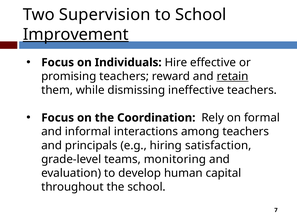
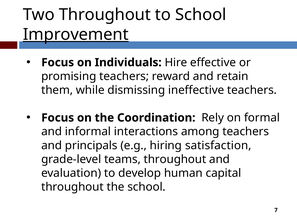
Two Supervision: Supervision -> Throughout (105, 15)
retain underline: present -> none (233, 77)
teams monitoring: monitoring -> throughout (175, 160)
